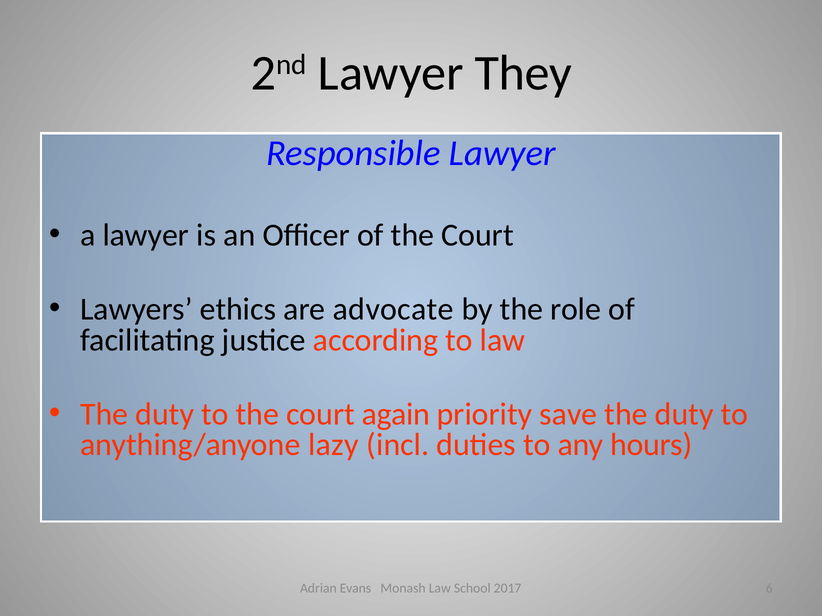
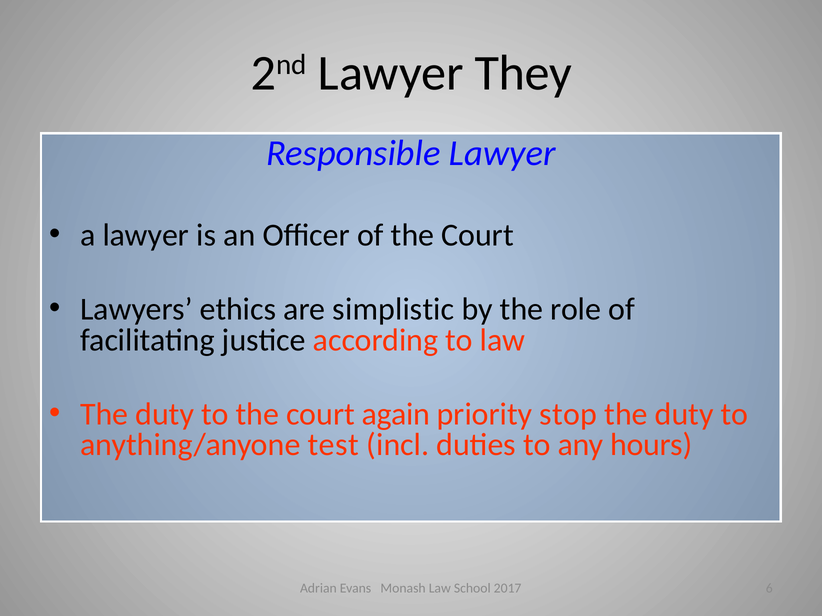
advocate: advocate -> simplistic (393, 310)
save: save -> stop (568, 415)
lazy: lazy -> test (333, 445)
